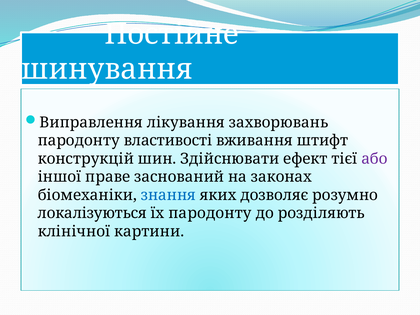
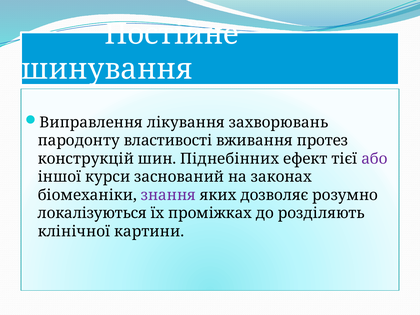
штифт: штифт -> протез (322, 141)
Здійснювати: Здійснювати -> Піднебінних (230, 159)
праве: праве -> курси (108, 177)
знання colour: blue -> purple (168, 195)
їх пародонту: пародонту -> проміжках (210, 213)
